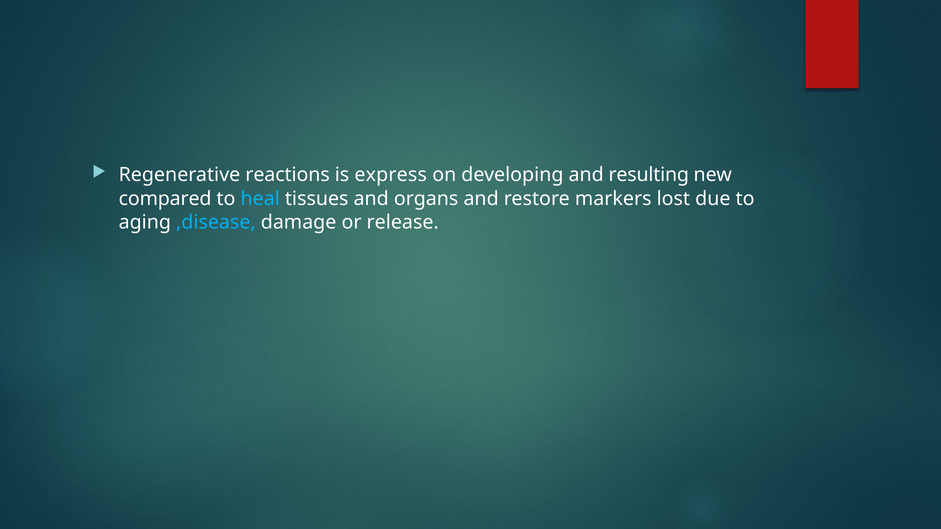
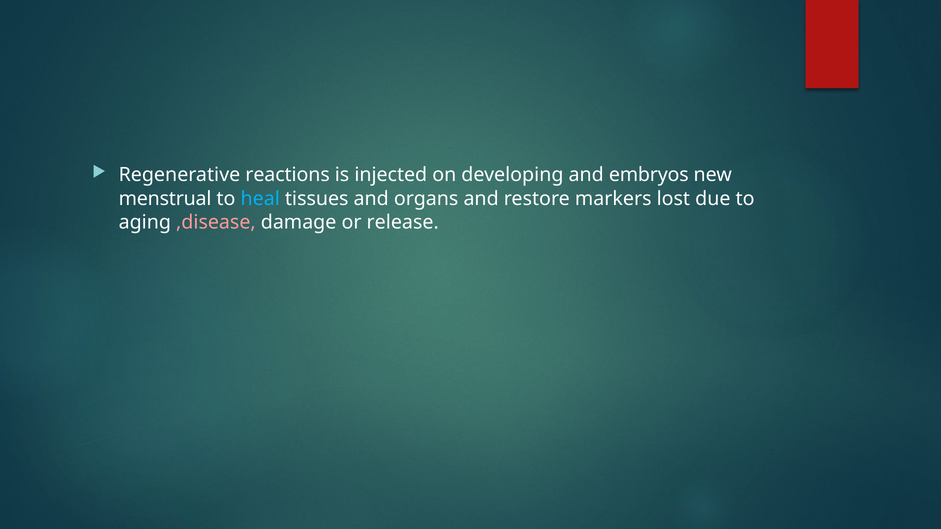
express: express -> injected (391, 175)
resulting: resulting -> embryos (649, 175)
compared: compared -> menstrual (165, 199)
,disease colour: light blue -> pink (216, 222)
